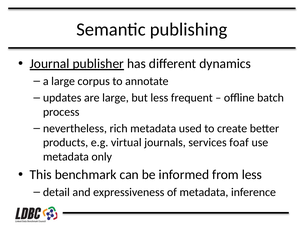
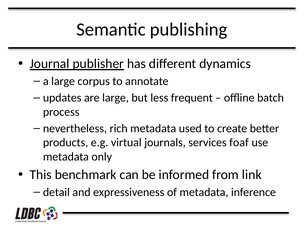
from less: less -> link (252, 175)
